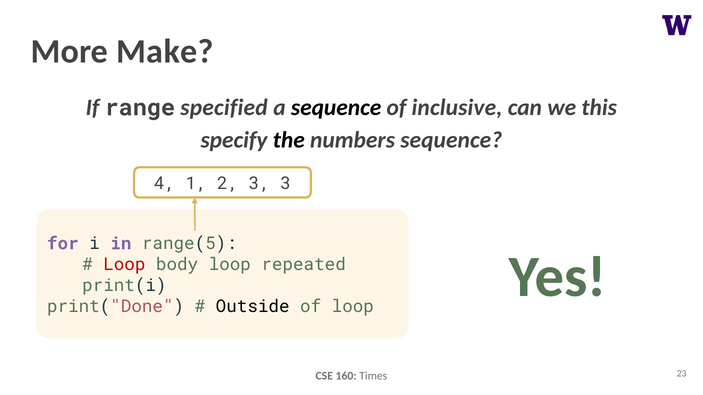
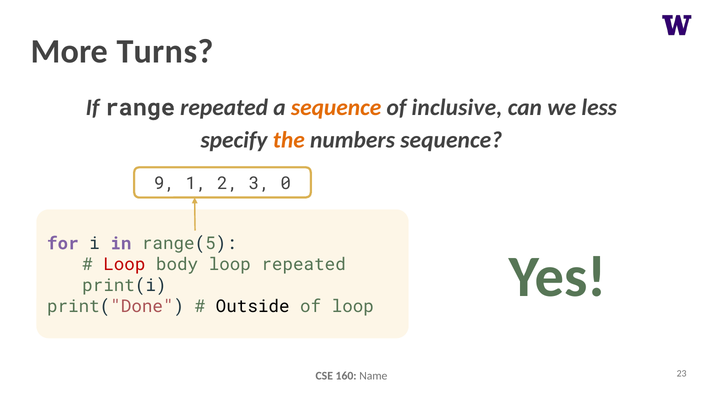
Make: Make -> Turns (165, 52)
range specified: specified -> repeated (224, 108)
sequence colour: black -> orange (336, 108)
this: this -> less (599, 108)
the colour: black -> orange (289, 140)
4: 4 -> 9 (164, 184)
3 3: 3 -> 0 (286, 184)
Times: Times -> Name (373, 377)
